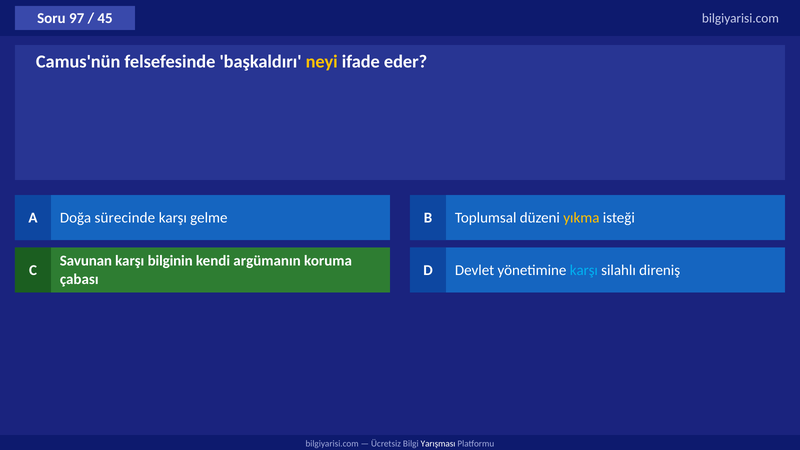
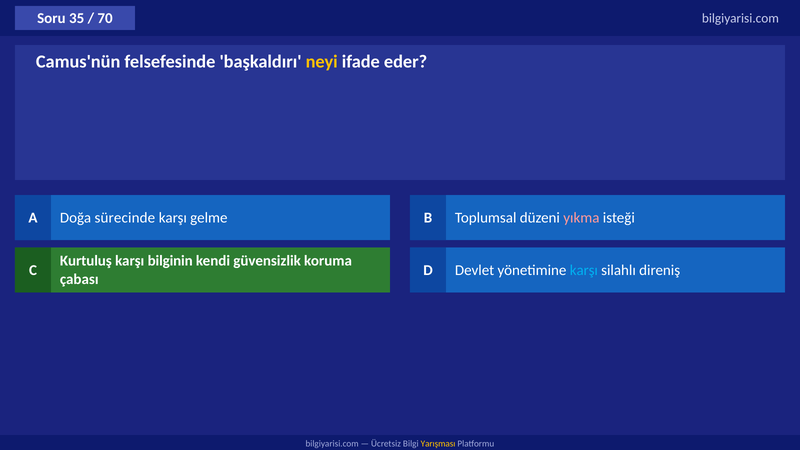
97: 97 -> 35 (77, 18)
45: 45 -> 70 (105, 18)
yıkma colour: yellow -> pink (581, 218)
Savunan: Savunan -> Kurtuluş (86, 261)
argümanın: argümanın -> güvensizlik (267, 261)
Yarışması colour: white -> yellow (438, 444)
